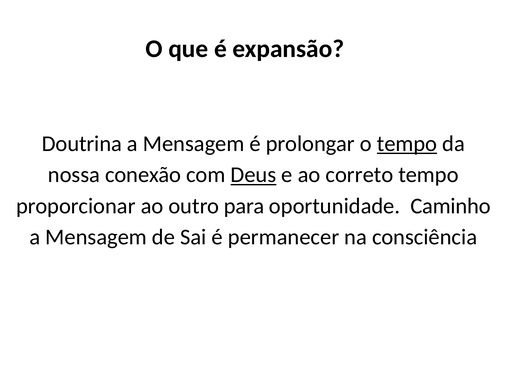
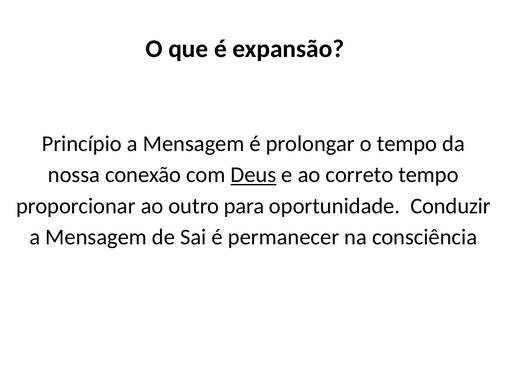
Doutrina: Doutrina -> Princípio (82, 144)
tempo underline: present -> none (407, 144)
Caminho: Caminho -> Conduzir (451, 206)
